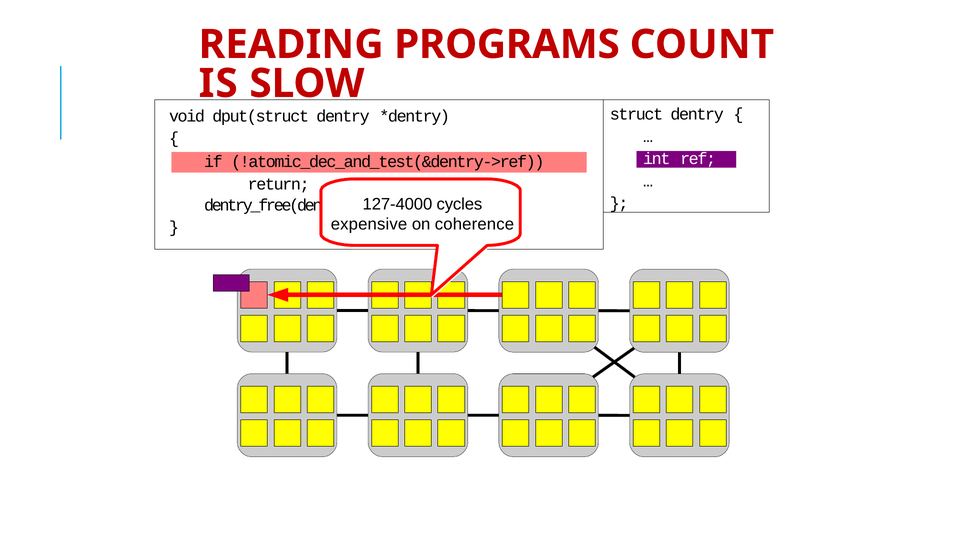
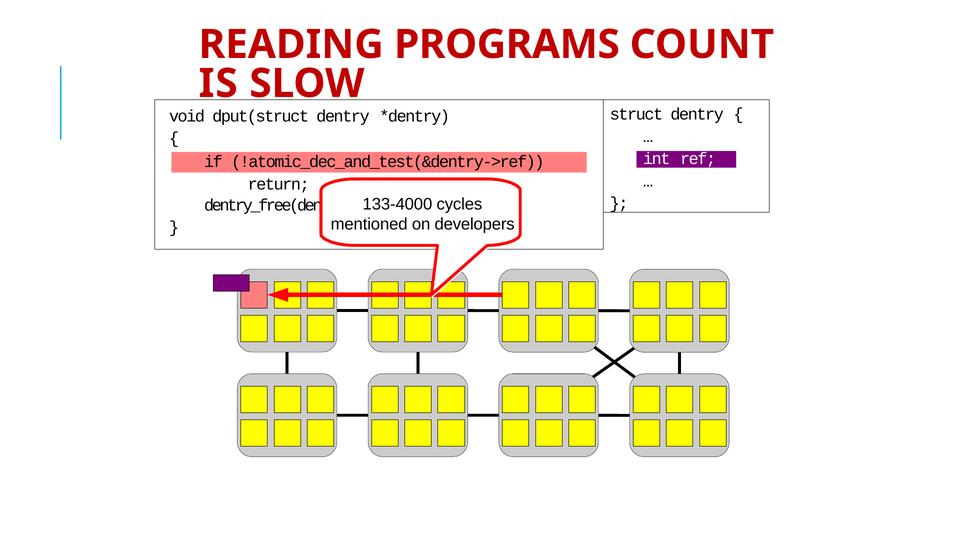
127-4000: 127-4000 -> 133-4000 (397, 204)
expensive: expensive -> mentioned (369, 224)
coherence: coherence -> developers (475, 224)
